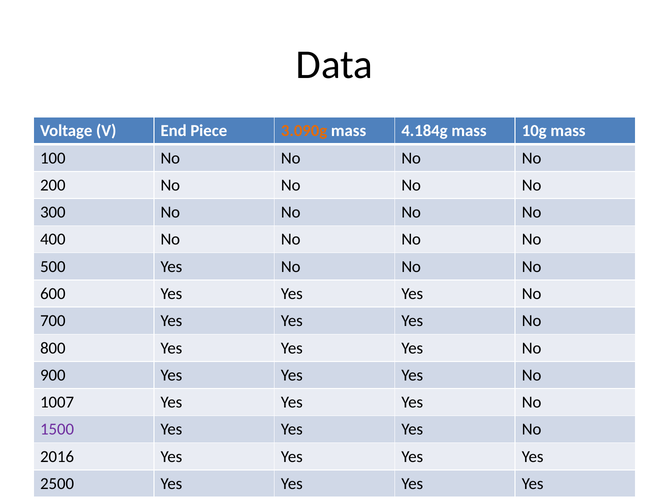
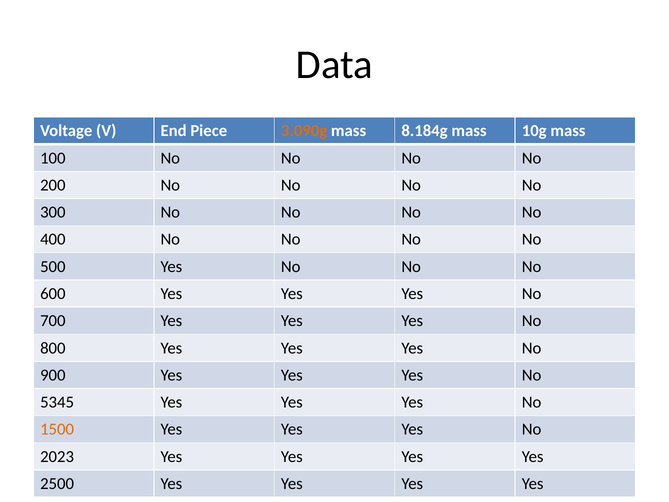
4.184g: 4.184g -> 8.184g (425, 131)
1007: 1007 -> 5345 (57, 402)
1500 colour: purple -> orange (57, 429)
2016: 2016 -> 2023 (57, 456)
